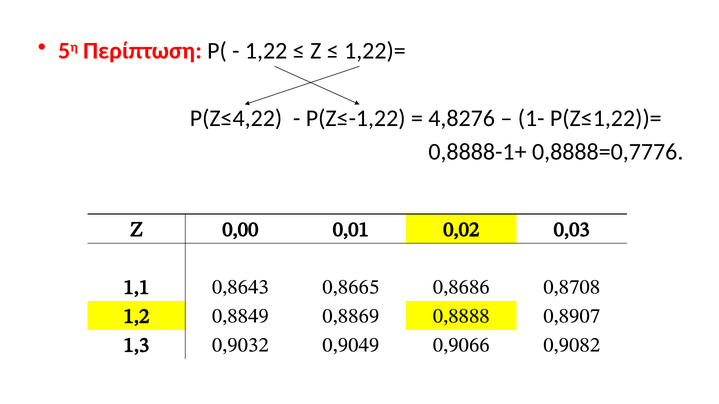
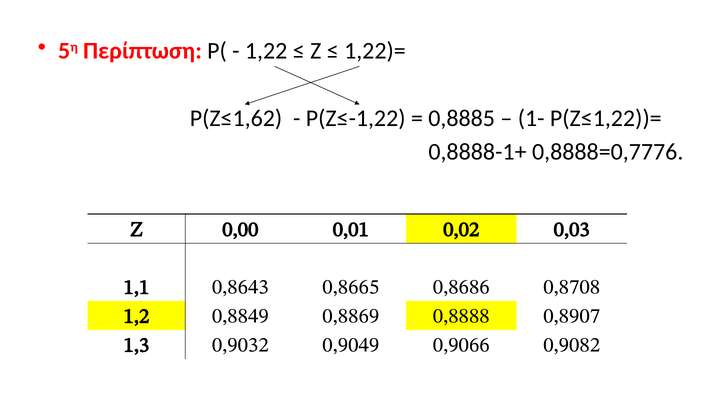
P(Z≤4,22: P(Z≤4,22 -> P(Z≤1,62 (236, 118)
4,8276: 4,8276 -> 0,8885 (462, 118)
